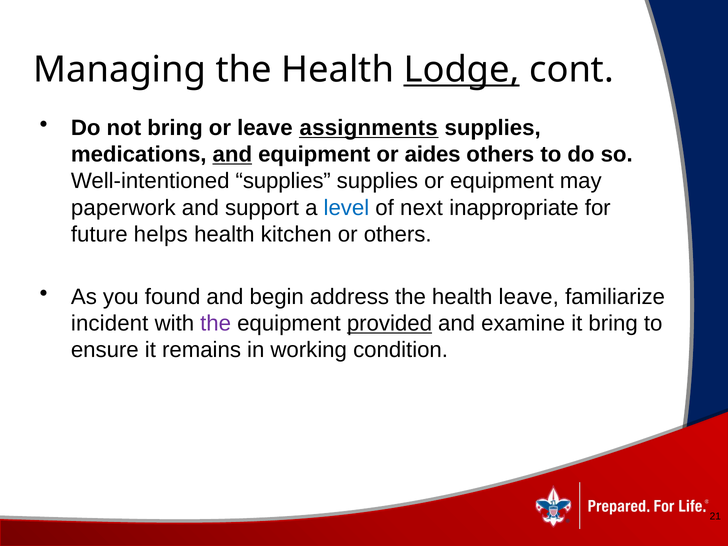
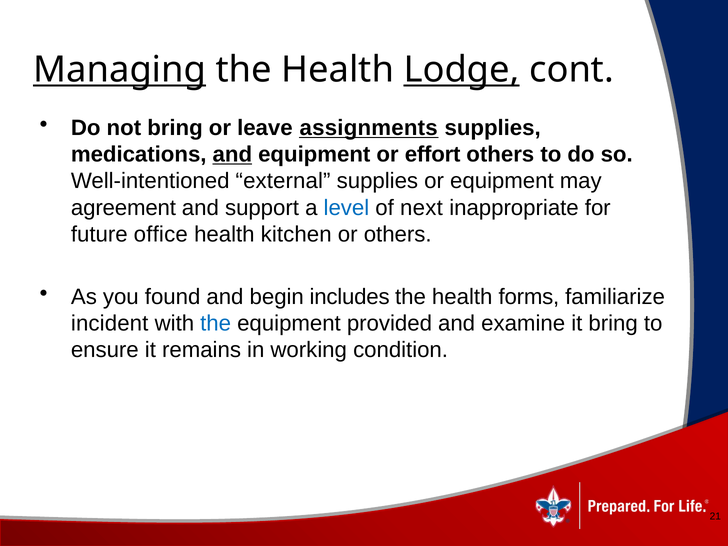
Managing underline: none -> present (120, 70)
aides: aides -> effort (433, 154)
Well-intentioned supplies: supplies -> external (283, 181)
paperwork: paperwork -> agreement (123, 208)
helps: helps -> office (161, 234)
address: address -> includes (350, 297)
health leave: leave -> forms (529, 297)
the colour: purple -> blue (216, 323)
provided underline: present -> none (389, 323)
